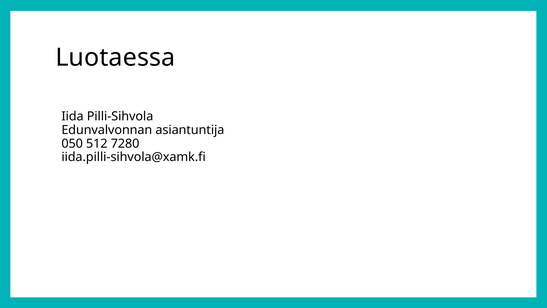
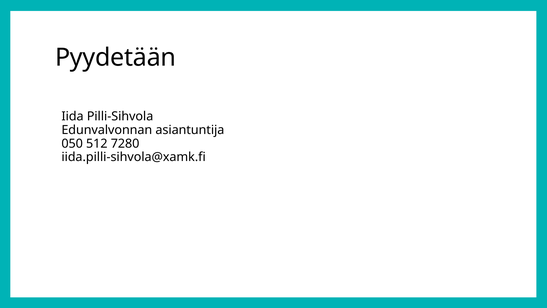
Luotaessa: Luotaessa -> Pyydetään (116, 58)
